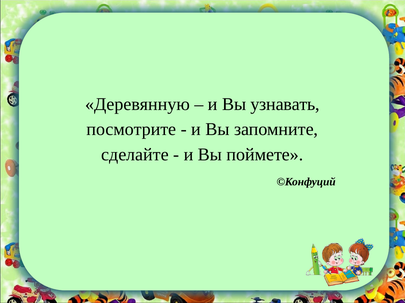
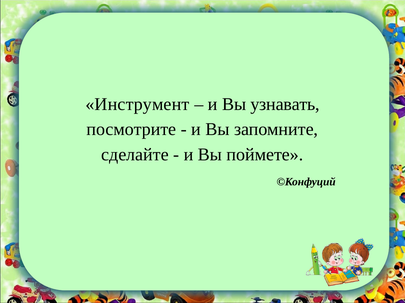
Деревянную: Деревянную -> Инструмент (137, 104)
